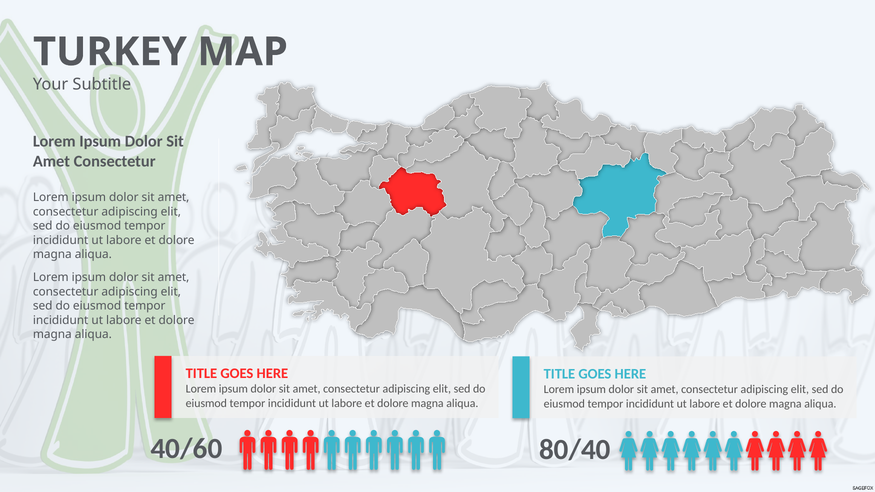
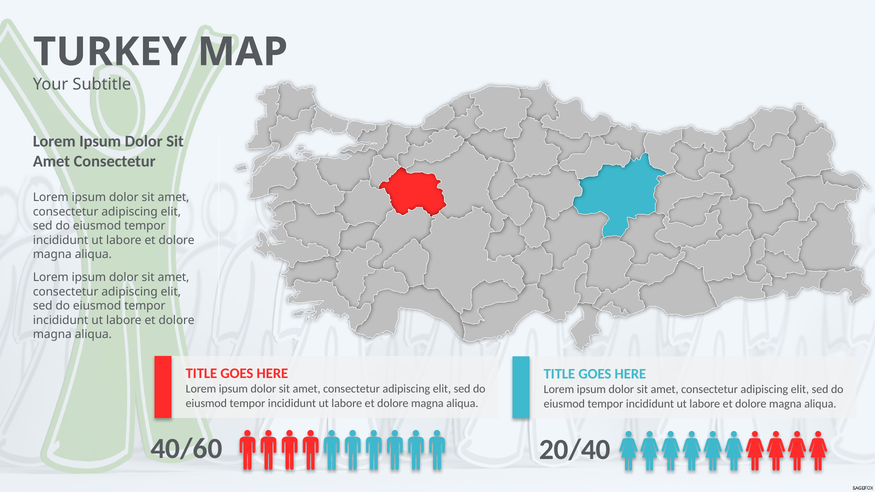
80/40: 80/40 -> 20/40 (575, 450)
